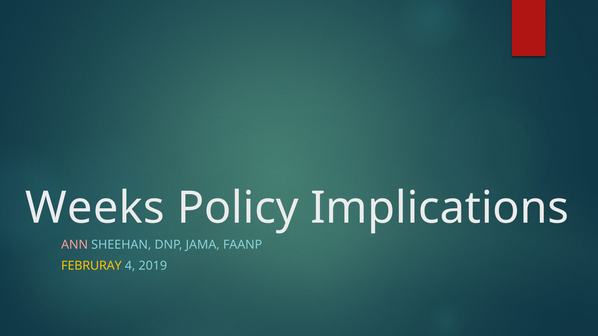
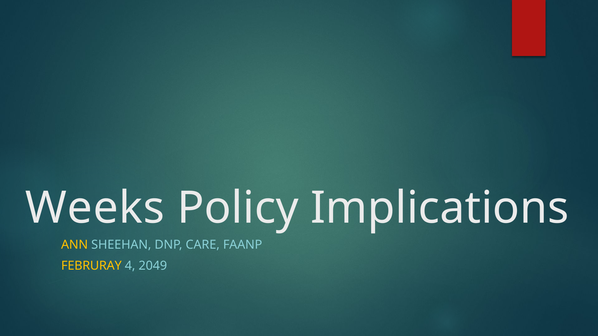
ANN colour: pink -> yellow (75, 245)
JAMA: JAMA -> CARE (203, 245)
2019: 2019 -> 2049 (153, 266)
